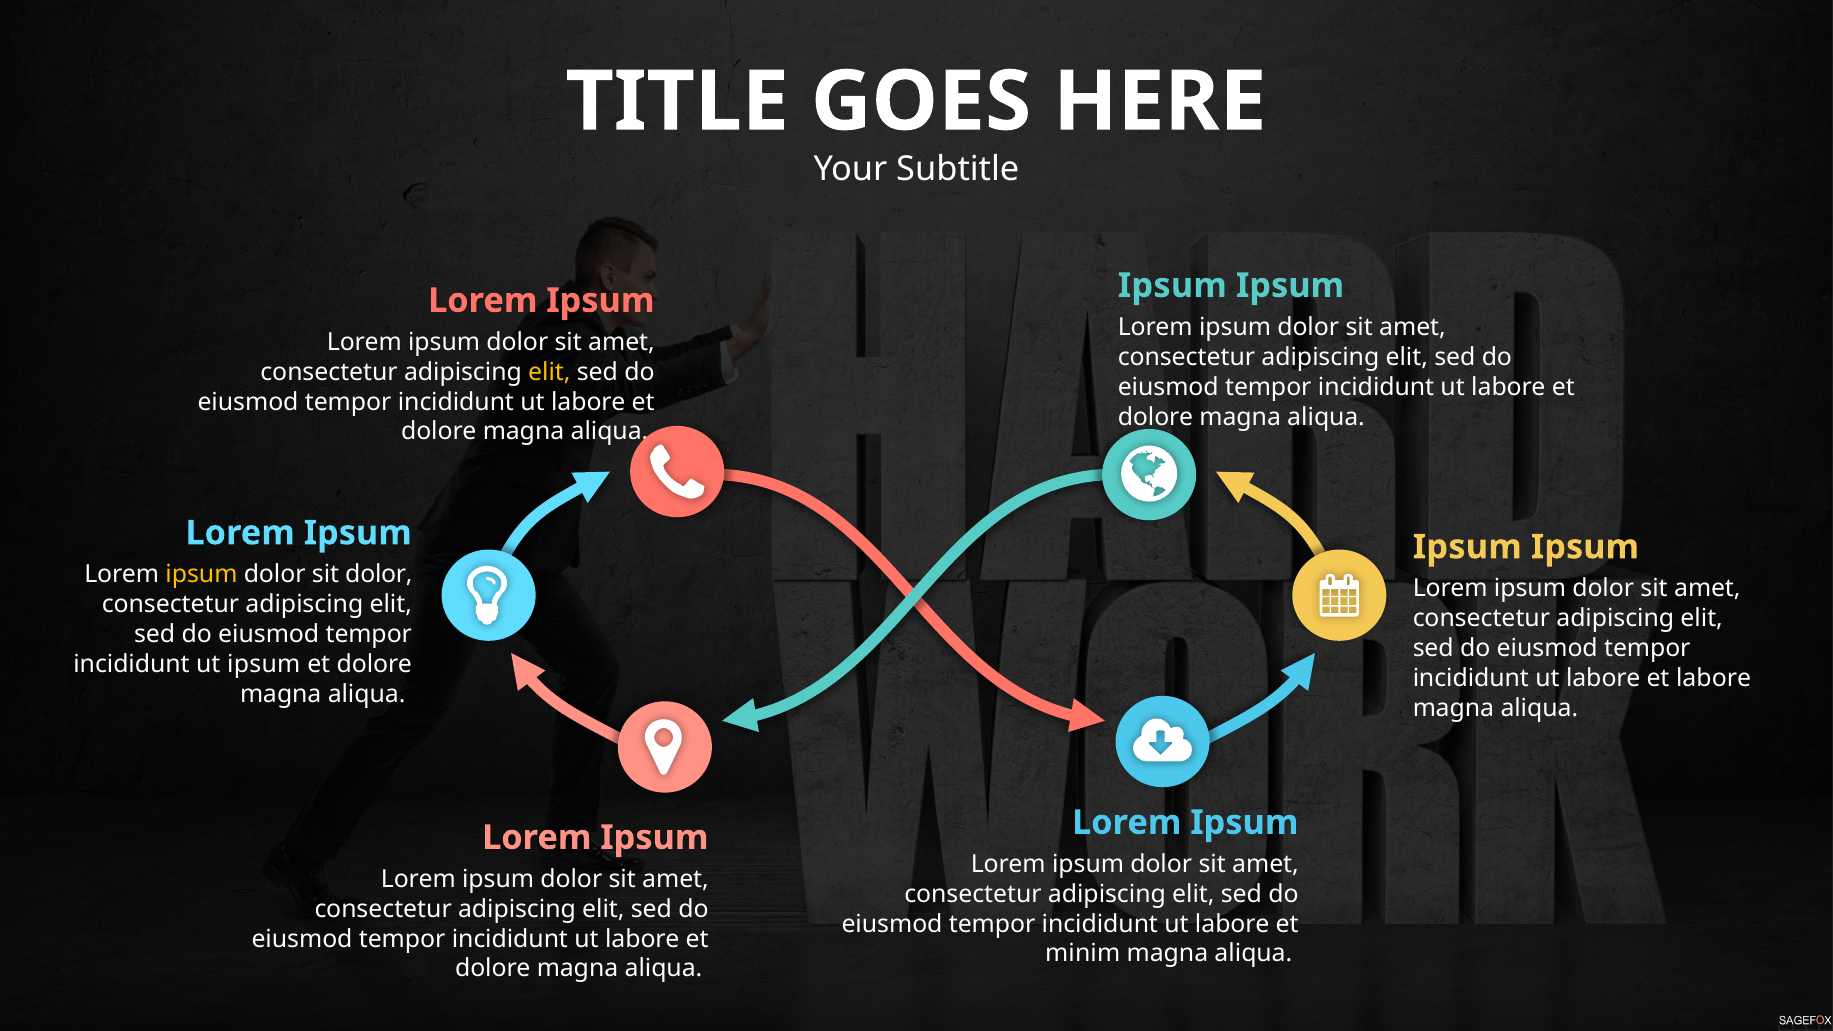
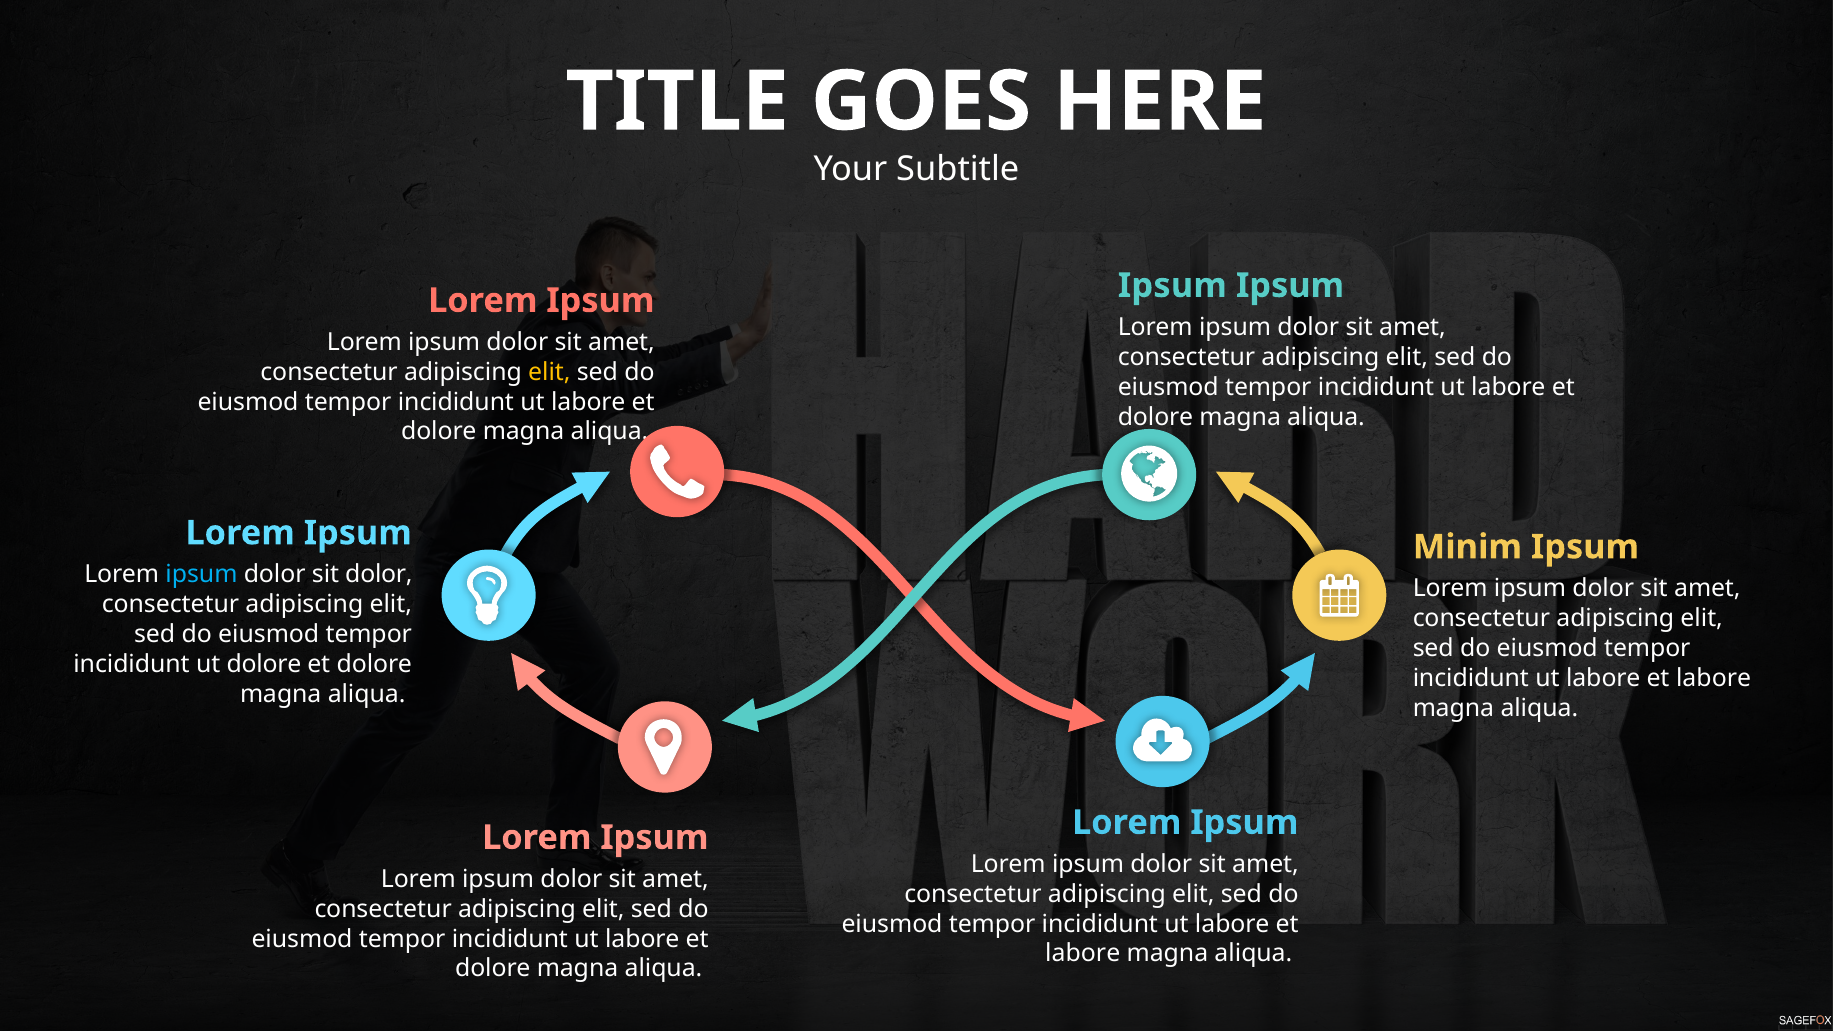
Ipsum: Ipsum -> Minim (1467, 547)
ipsum colour: yellow -> light blue (201, 575)
ut ipsum: ipsum -> dolore (264, 664)
minim: minim -> labore (1083, 954)
